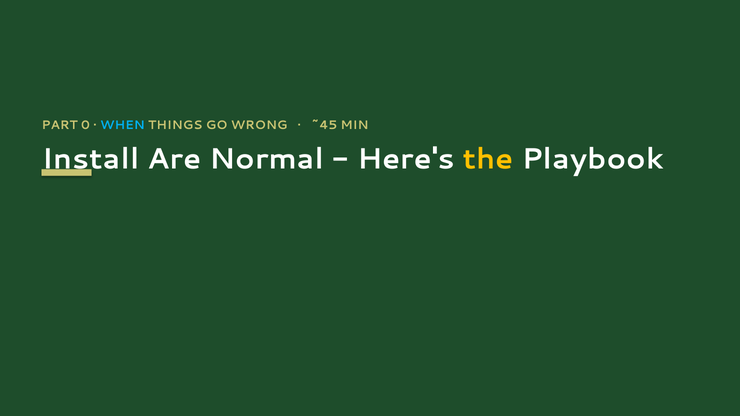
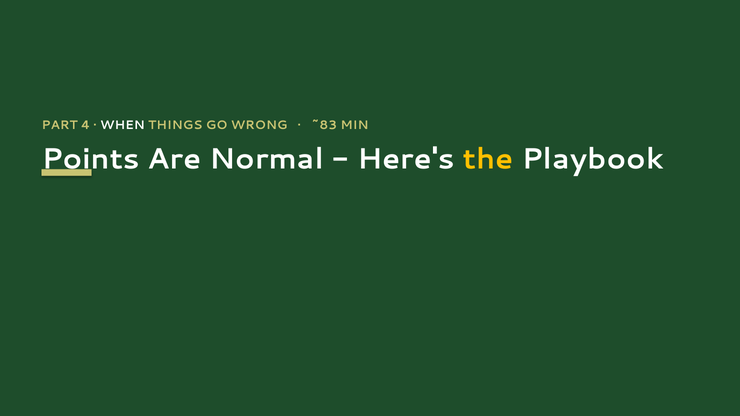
0: 0 -> 4 (86, 126)
WHEN colour: light blue -> white (122, 126)
~45: ~45 -> ~83 (324, 126)
Install: Install -> Points (91, 159)
